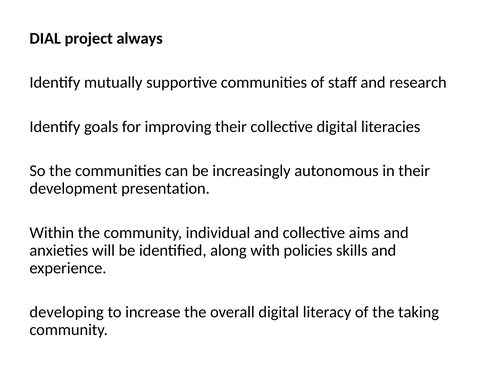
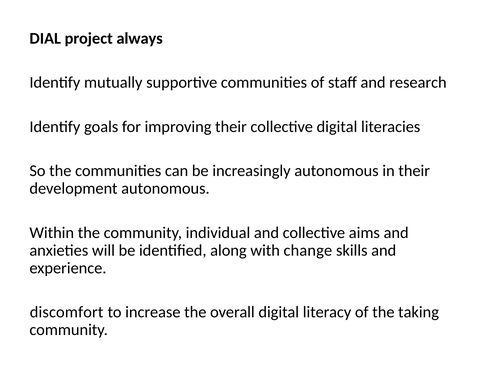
development presentation: presentation -> autonomous (165, 189)
policies: policies -> change (308, 250)
developing: developing -> discomfort (67, 312)
